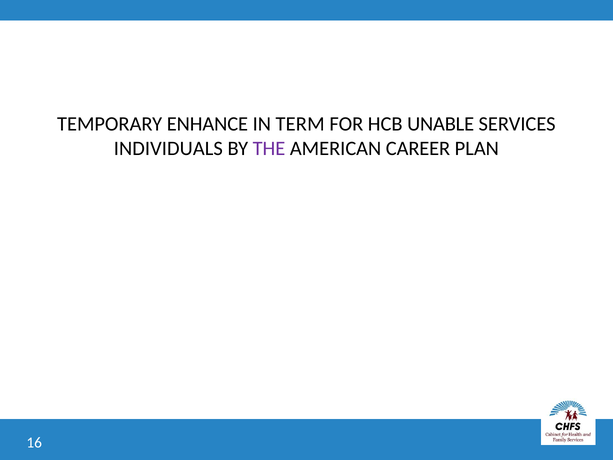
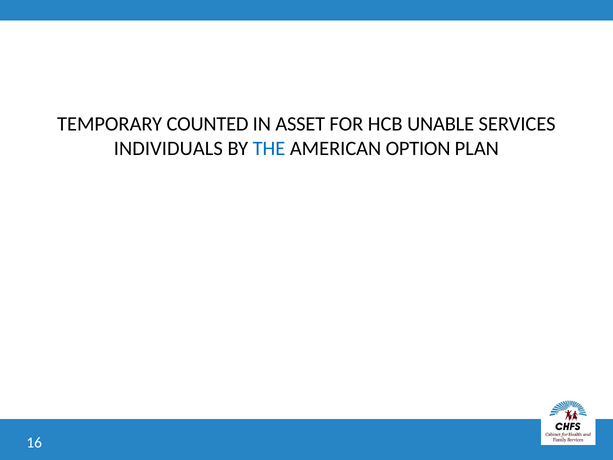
ENHANCE: ENHANCE -> COUNTED (208, 124)
TERM: TERM -> ASSET (300, 124)
THE colour: purple -> blue (269, 149)
CAREER: CAREER -> OPTION (418, 149)
